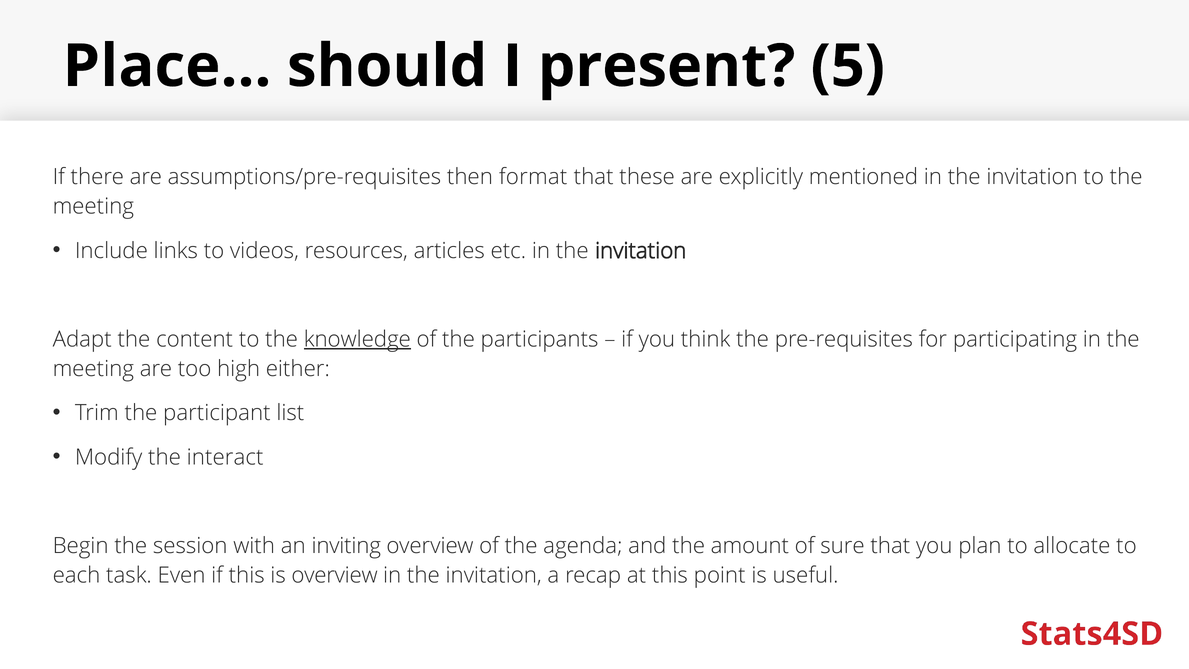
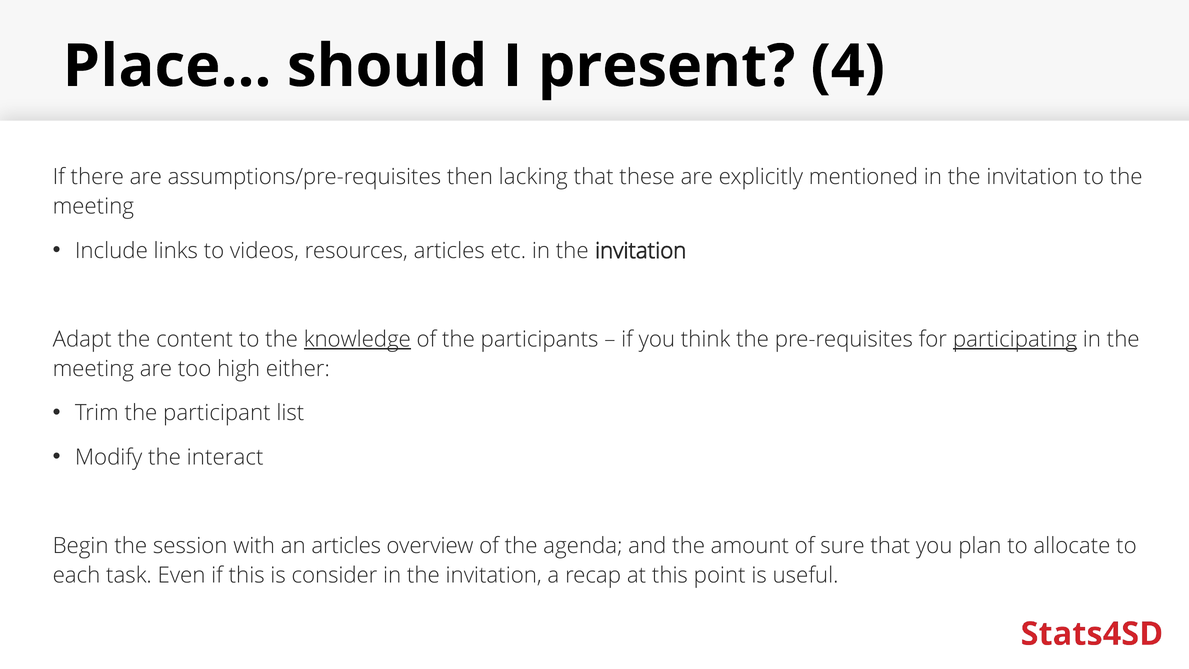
5: 5 -> 4 (848, 66)
format: format -> lacking (533, 177)
participating underline: none -> present (1015, 339)
an inviting: inviting -> articles (346, 546)
is overview: overview -> consider (334, 575)
